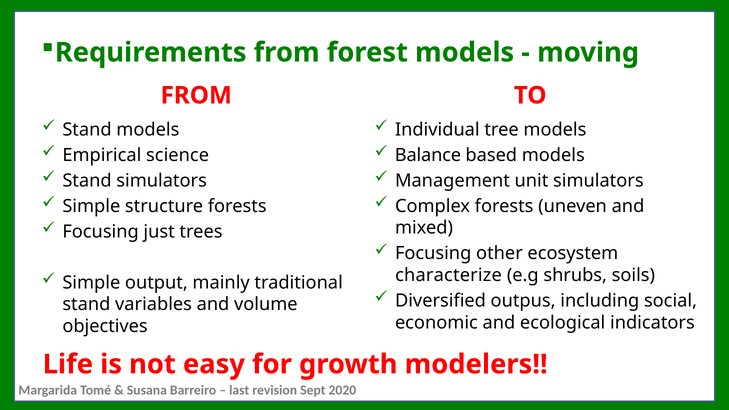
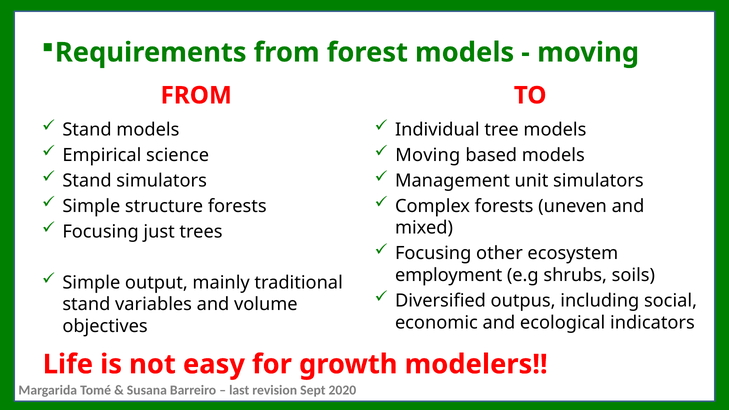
Balance: Balance -> Moving (428, 155)
characterize: characterize -> employment (449, 275)
